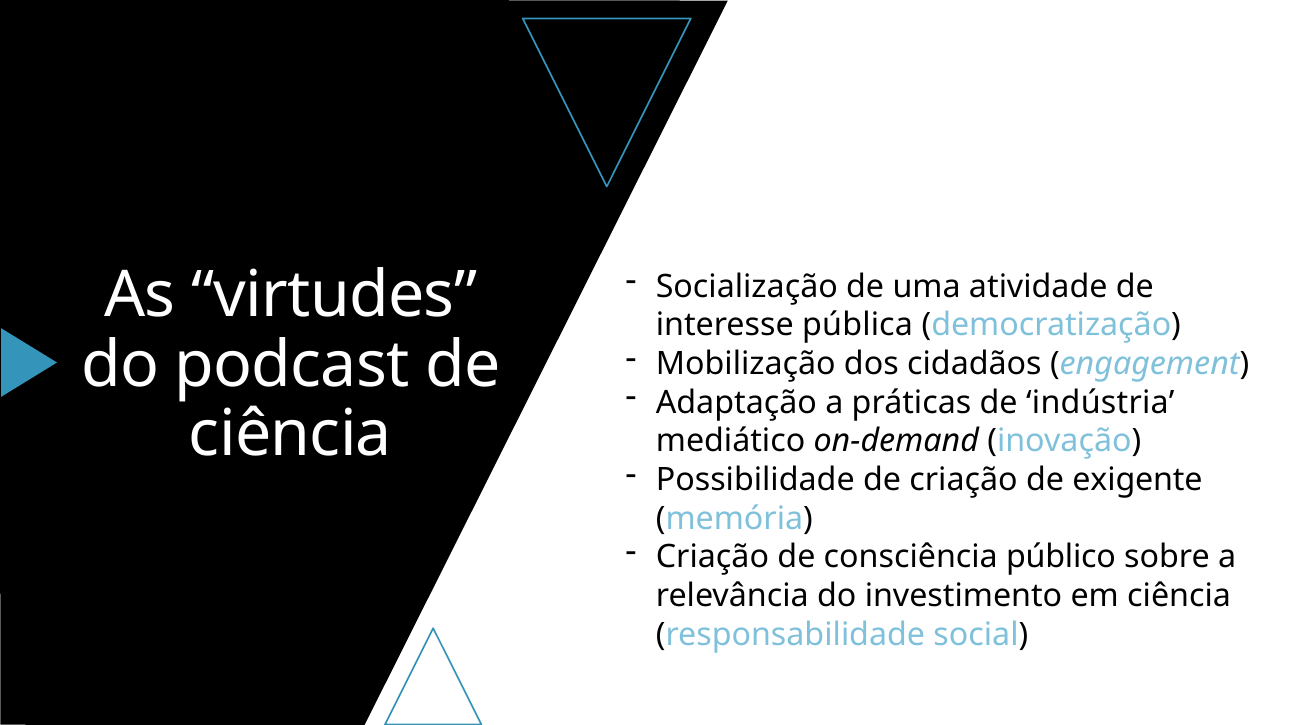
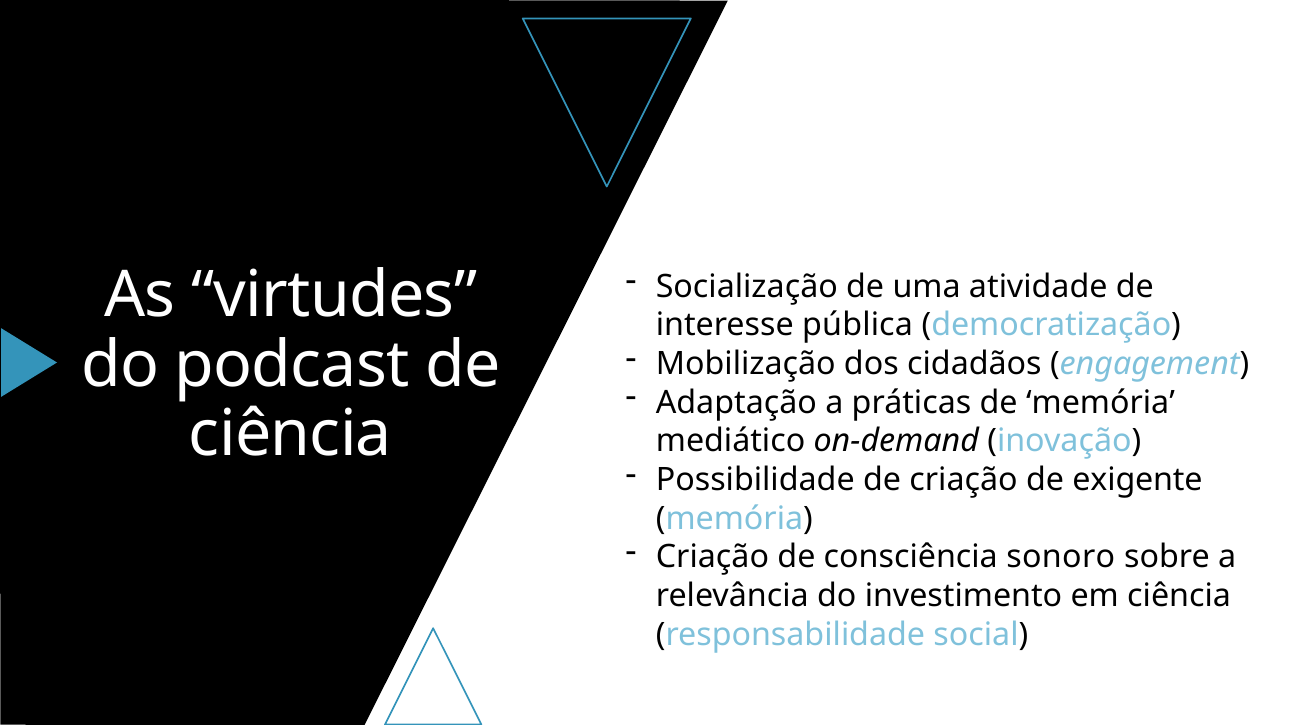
de indústria: indústria -> memória (1100, 402)
público: público -> sonoro (1061, 557)
